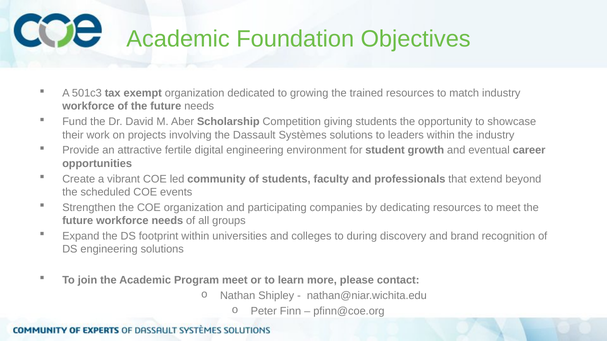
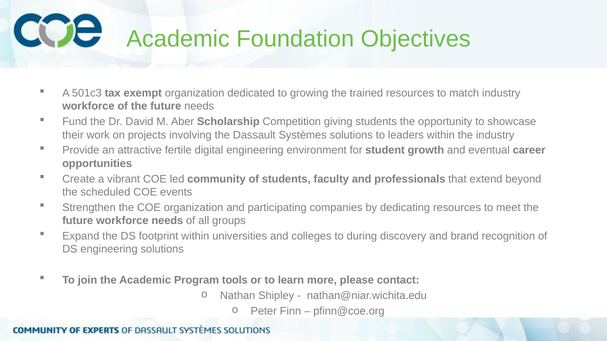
Program meet: meet -> tools (235, 280)
